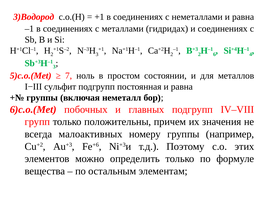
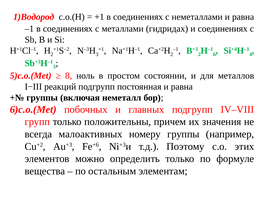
3)Водород: 3)Водород -> 1)Водород (34, 17)
7: 7 -> 8 (69, 76)
сульфит: сульфит -> реакций (60, 87)
